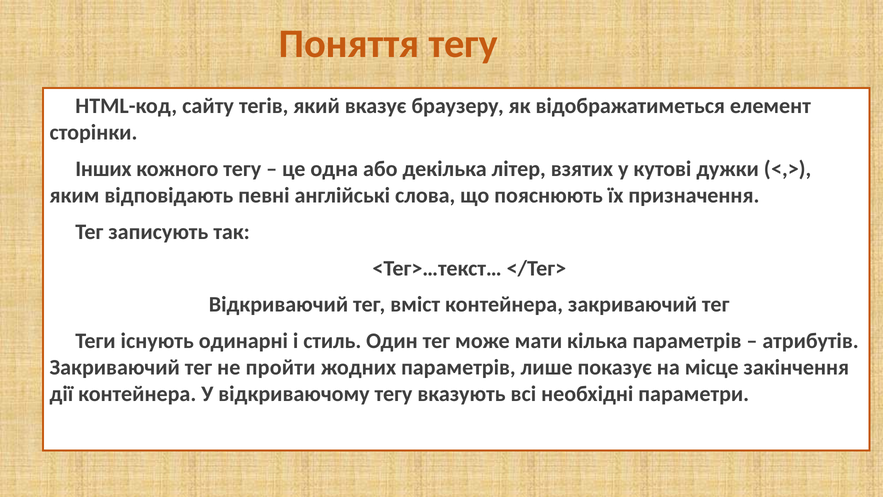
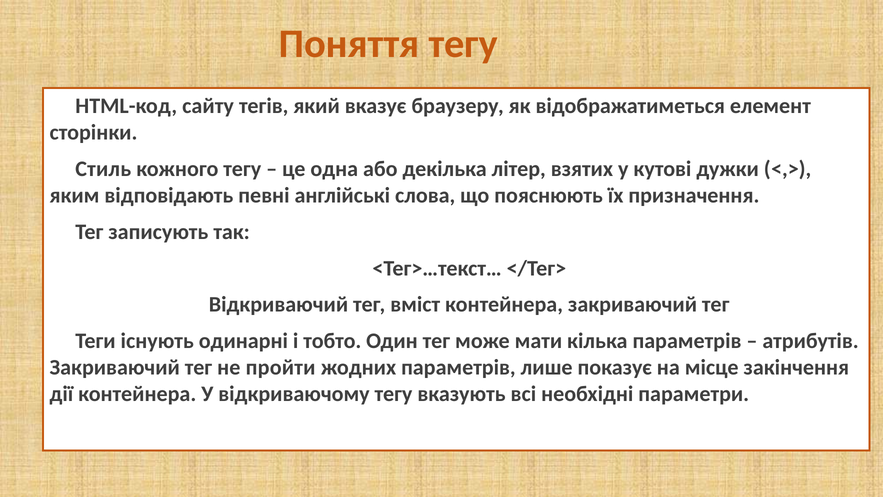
Інших: Інших -> Стиль (103, 169)
стиль: стиль -> тобто (332, 341)
